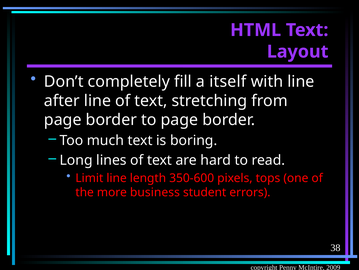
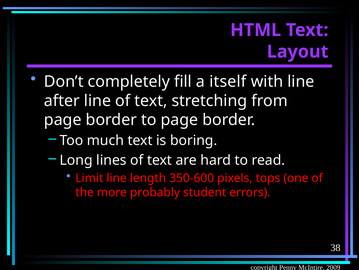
business: business -> probably (155, 192)
